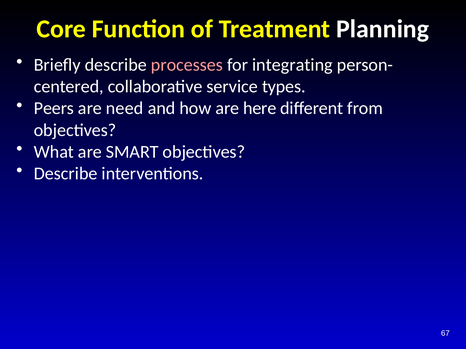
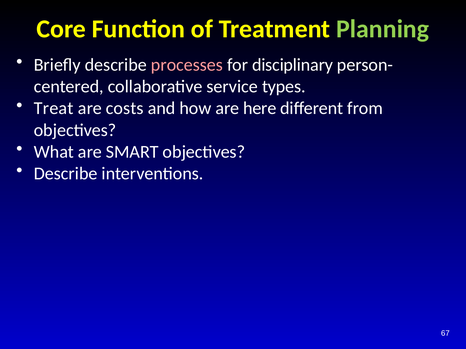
Planning colour: white -> light green (383, 29)
integrating: integrating -> disciplinary (293, 65)
Peers: Peers -> Treat (54, 108)
need: need -> costs (125, 108)
